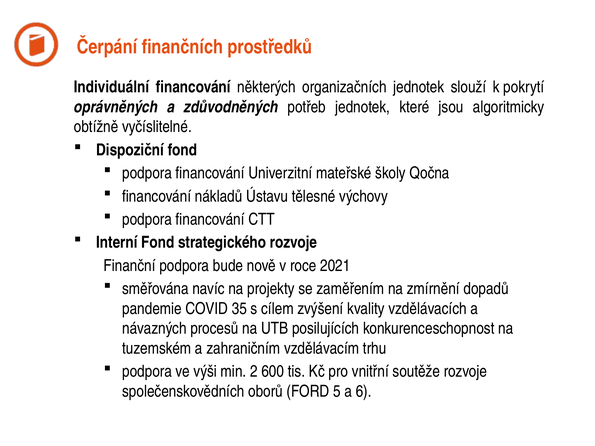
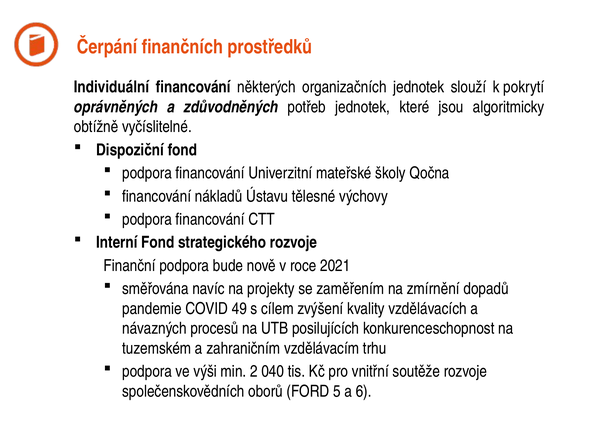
35: 35 -> 49 (239, 309)
600: 600 -> 040 (273, 372)
